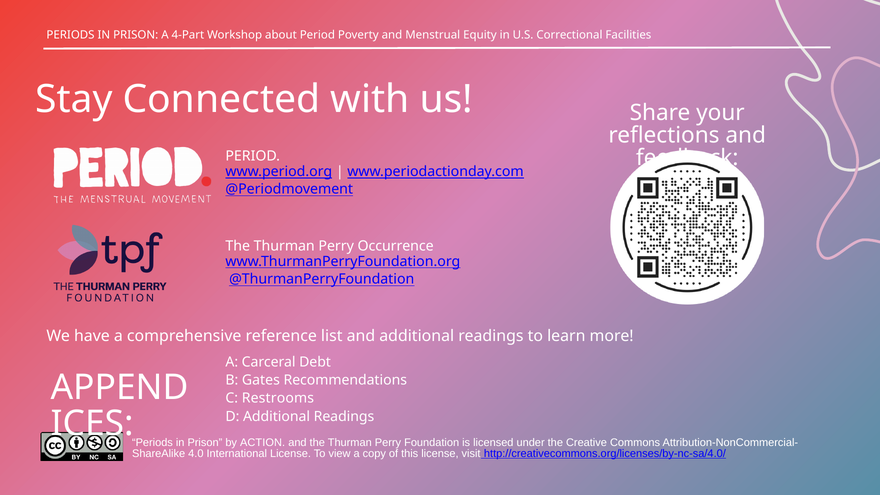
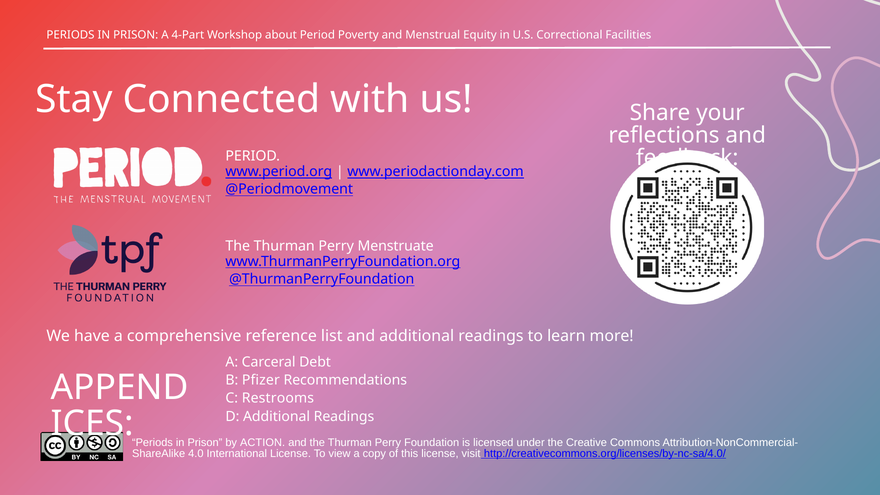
Occurrence: Occurrence -> Menstruate (396, 246)
Gates: Gates -> Pfizer (261, 380)
